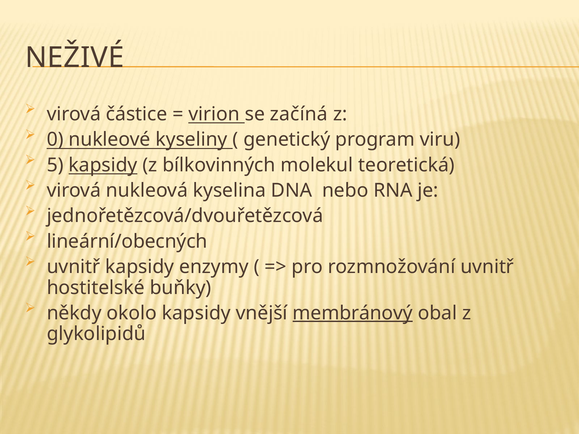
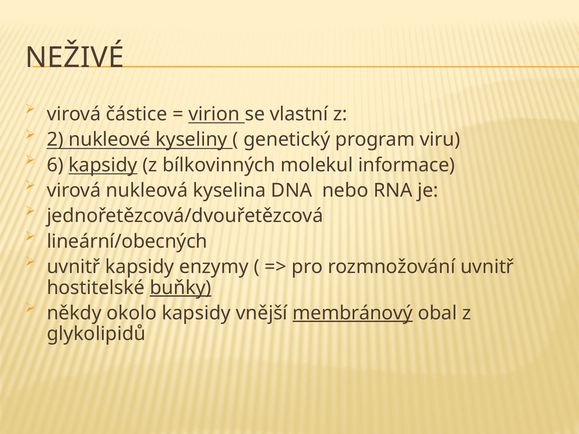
začíná: začíná -> vlastní (299, 114)
0: 0 -> 2 (55, 140)
5: 5 -> 6 (55, 165)
teoretická: teoretická -> informace (407, 165)
buňky underline: none -> present (181, 288)
